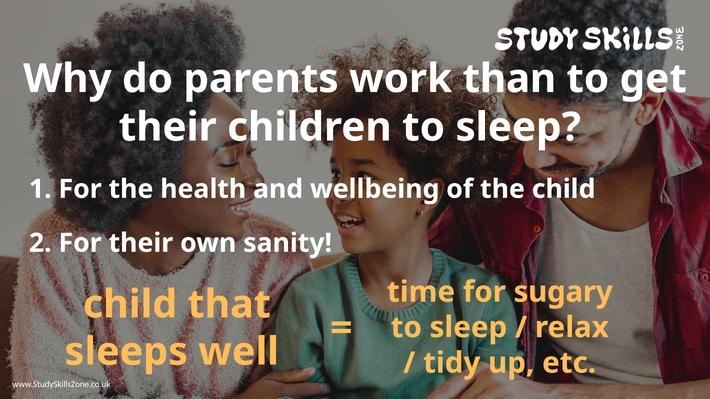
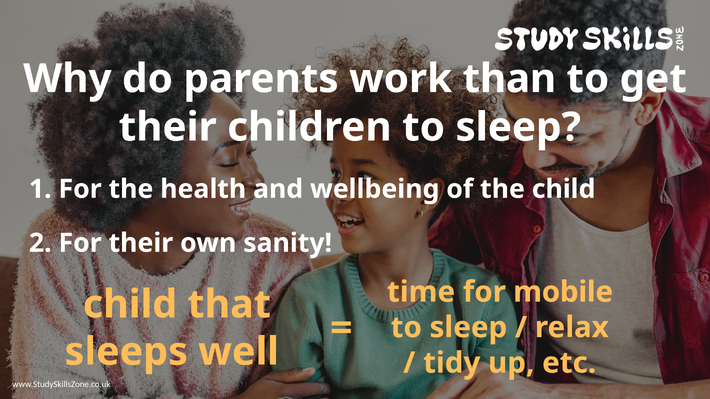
sugary: sugary -> mobile (563, 292)
